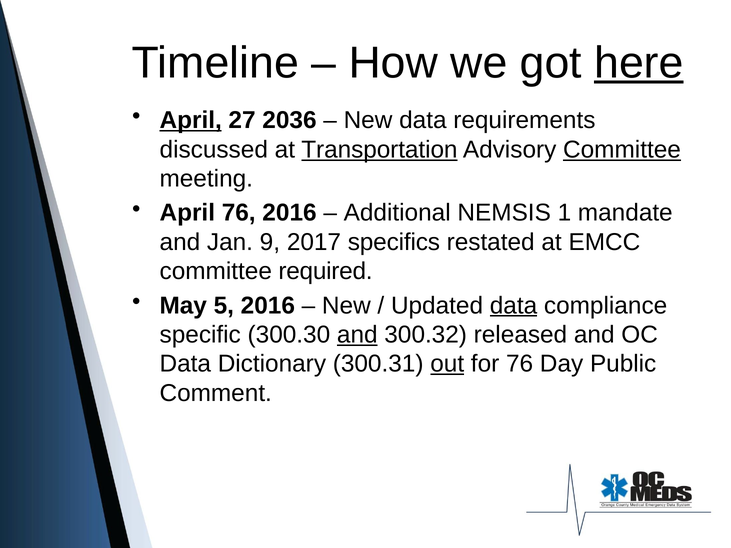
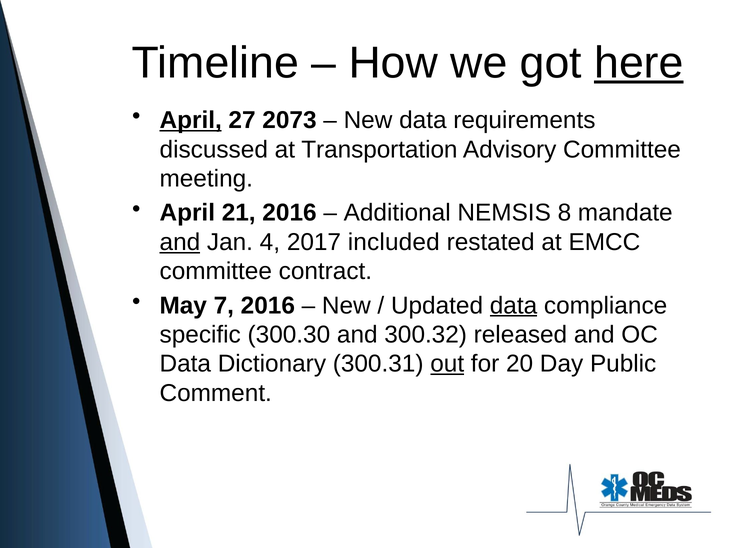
2036: 2036 -> 2073 (289, 120)
Transportation underline: present -> none (379, 150)
Committee underline: present -> none (622, 150)
April 76: 76 -> 21 (239, 213)
1: 1 -> 8 (564, 213)
and underline: none -> present (180, 242)
9: 9 -> 4 (270, 242)
specifics: specifics -> included (394, 242)
required: required -> contract (325, 272)
5: 5 -> 7 (224, 306)
and underline: present -> none (357, 335)
for 76: 76 -> 20 (520, 364)
